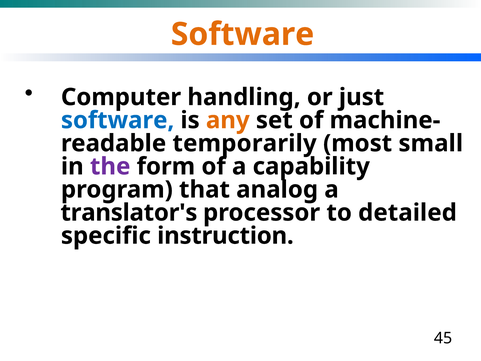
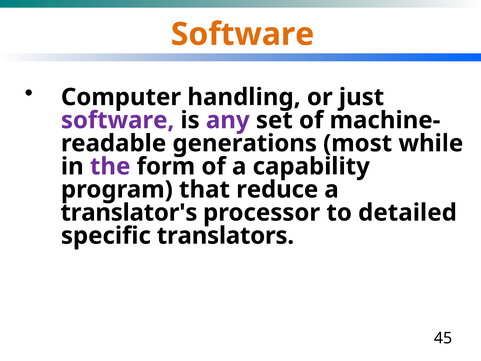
software colour: blue -> purple (118, 120)
any colour: orange -> purple (228, 120)
temporarily: temporarily -> generations (245, 143)
small: small -> while (431, 143)
analog: analog -> reduce (277, 189)
instruction: instruction -> translators (225, 236)
